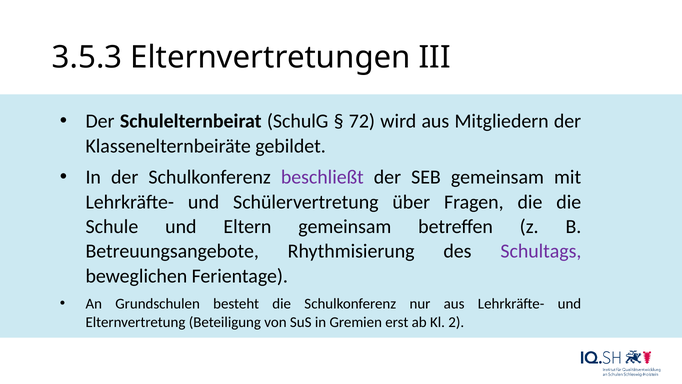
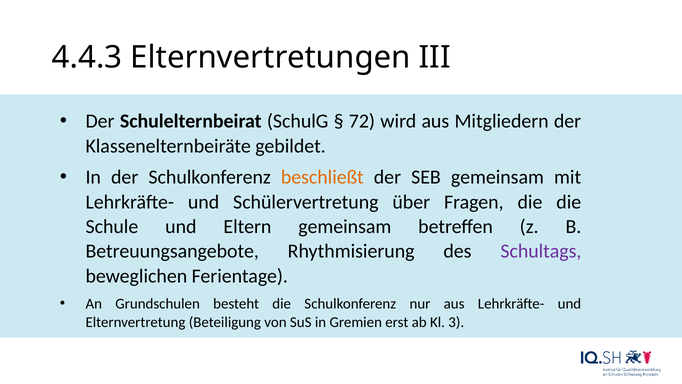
3.5.3: 3.5.3 -> 4.4.3 (87, 57)
beschließt colour: purple -> orange (322, 177)
2: 2 -> 3 (456, 322)
